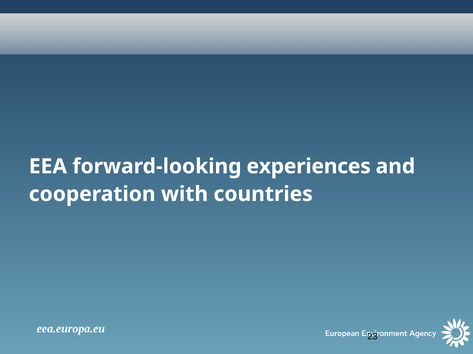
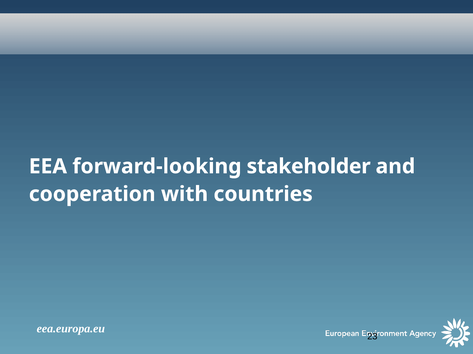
experiences: experiences -> stakeholder (309, 167)
